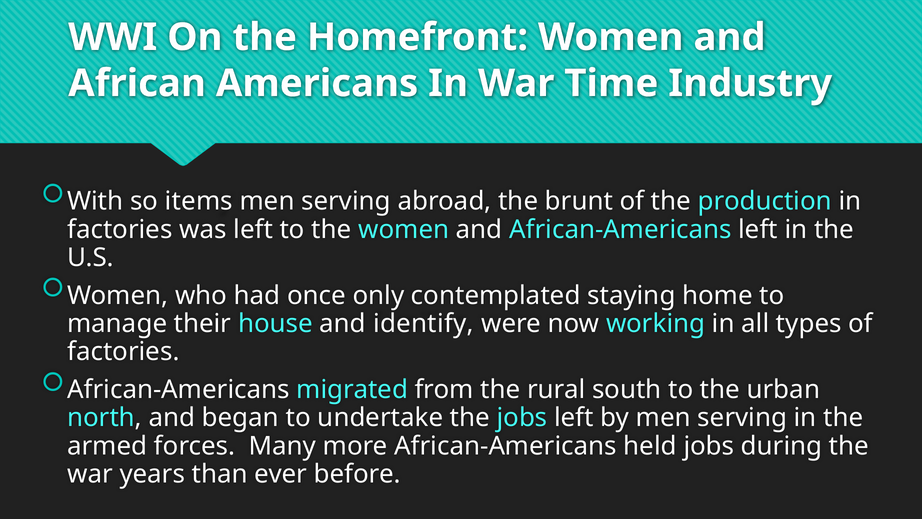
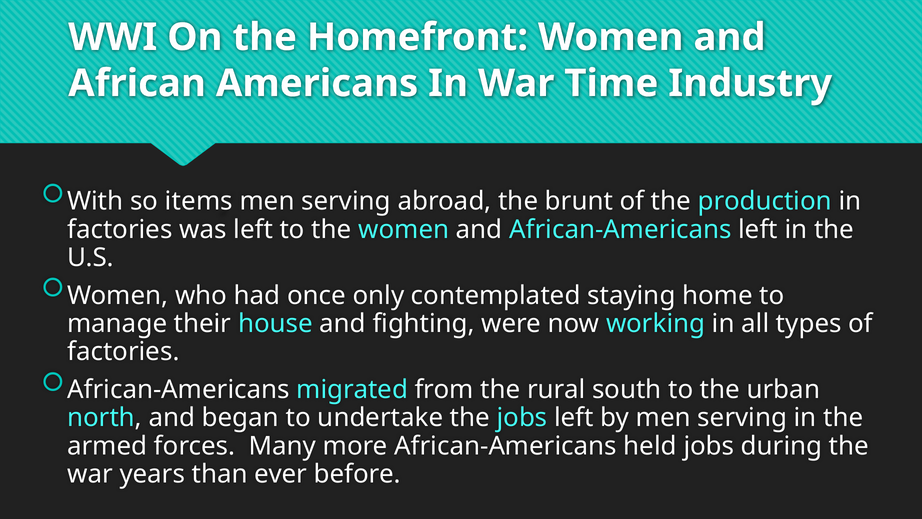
identify: identify -> fighting (424, 323)
